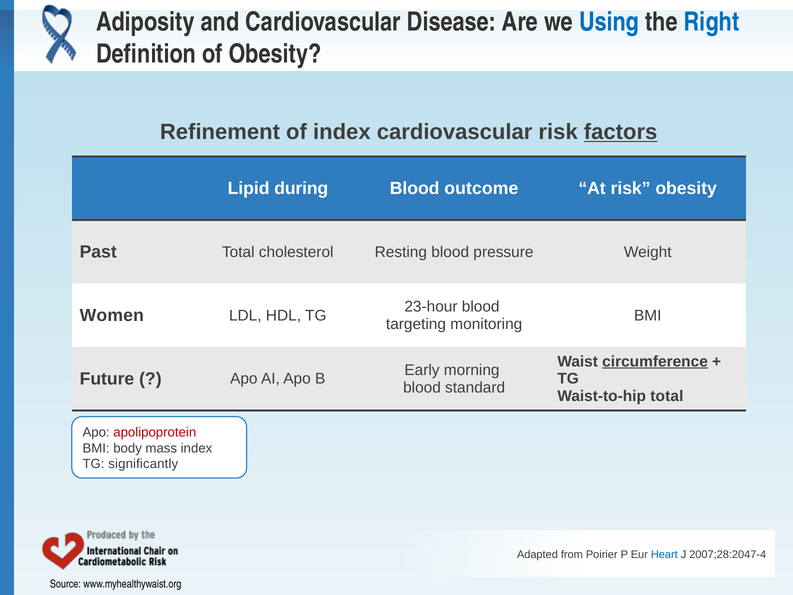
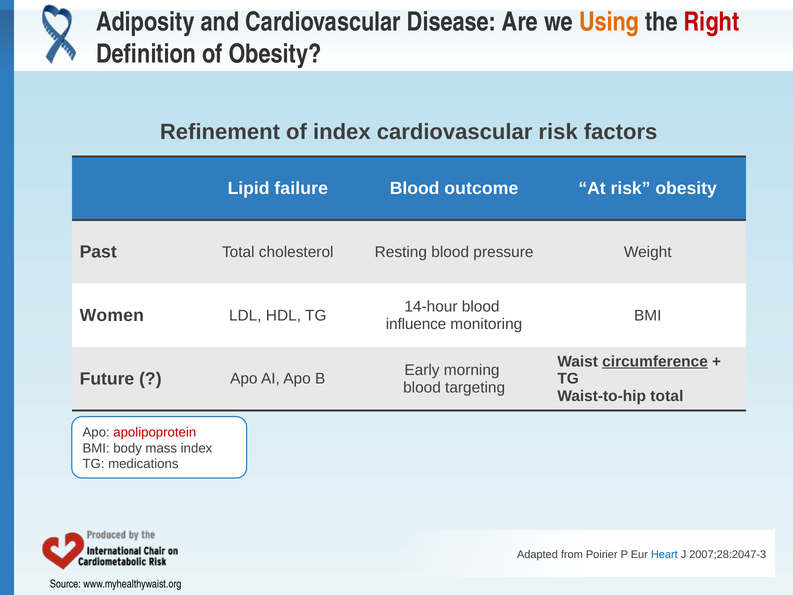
Using colour: blue -> orange (609, 22)
Right colour: blue -> red (712, 22)
factors underline: present -> none (621, 132)
during: during -> failure (301, 188)
23-hour: 23-hour -> 14-hour (431, 307)
targeting: targeting -> influence (416, 324)
standard: standard -> targeting (475, 387)
significantly: significantly -> medications (143, 464)
2007;28:2047-4: 2007;28:2047-4 -> 2007;28:2047-3 (728, 554)
